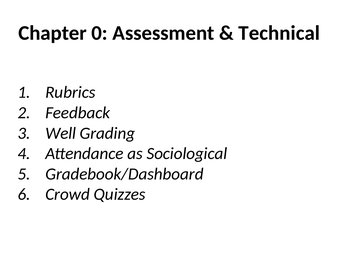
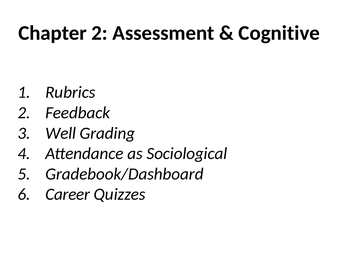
Chapter 0: 0 -> 2 (100, 33)
Technical: Technical -> Cognitive (279, 33)
Crowd: Crowd -> Career (68, 195)
